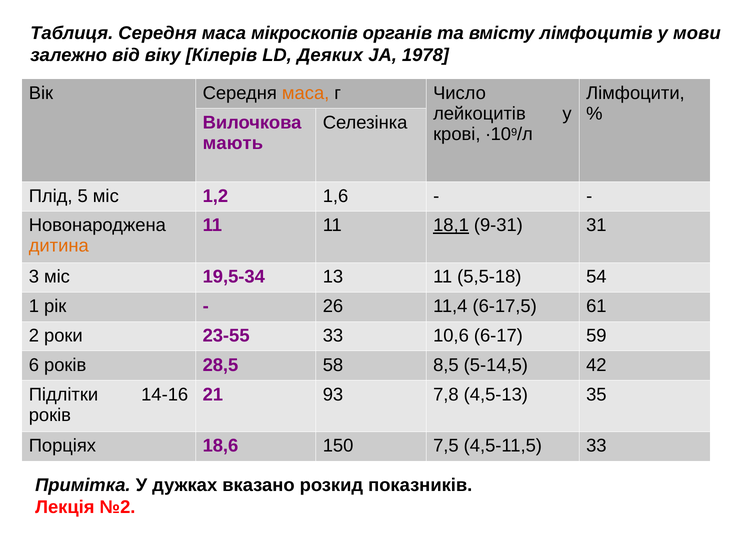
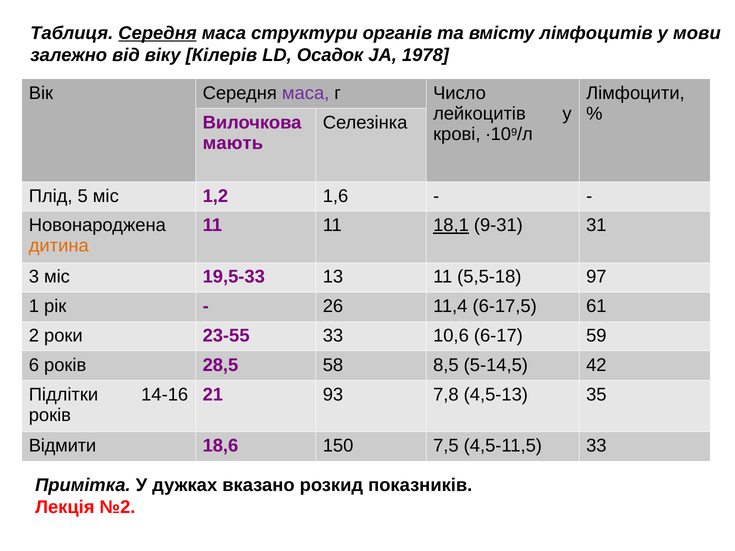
Середня underline: none -> present (158, 33)
мікроскопів: мікроскопів -> структури (304, 33)
Деяких: Деяких -> Осадок (330, 55)
маса colour: orange -> purple (306, 93)
19,5-34: 19,5-34 -> 19,5-33 (234, 277)
54: 54 -> 97 (596, 277)
Порціях: Порціях -> Відмити (63, 446)
